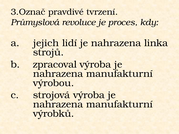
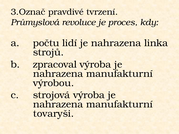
jejich: jejich -> počtu (46, 43)
výrobků: výrobků -> tovaryši (54, 114)
